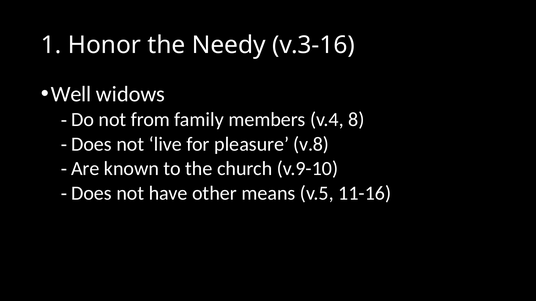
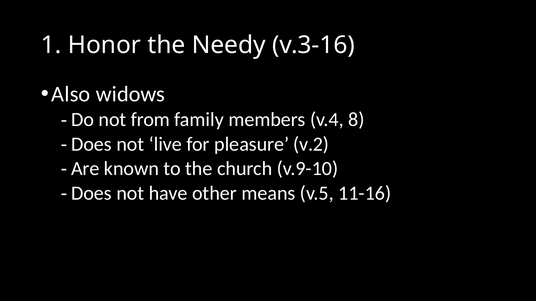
Well: Well -> Also (71, 94)
v.8: v.8 -> v.2 (311, 144)
